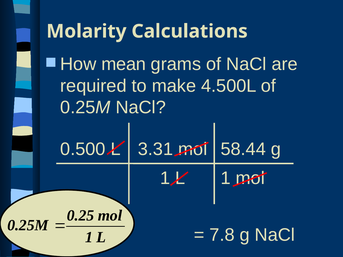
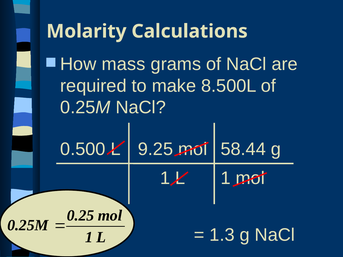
mean: mean -> mass (123, 64)
4.500L: 4.500L -> 8.500L (229, 86)
3.31: 3.31 -> 9.25 (155, 149)
7.8: 7.8 -> 1.3 (222, 235)
